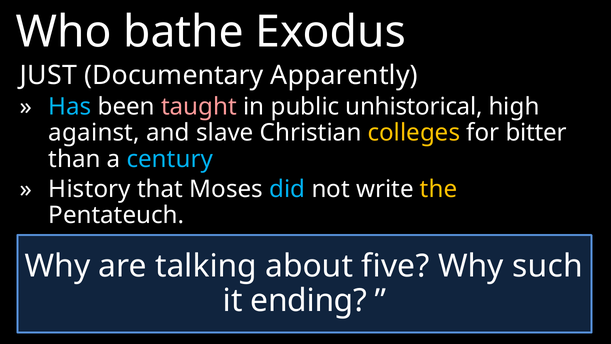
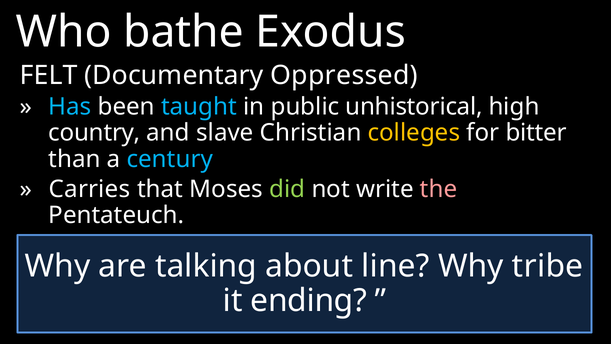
JUST: JUST -> FELT (49, 75)
Apparently: Apparently -> Oppressed (344, 75)
taught colour: pink -> light blue (199, 107)
against: against -> country (94, 133)
History: History -> Carries (90, 189)
did colour: light blue -> light green (287, 189)
the colour: yellow -> pink (439, 189)
five: five -> line (396, 266)
such: such -> tribe (548, 266)
